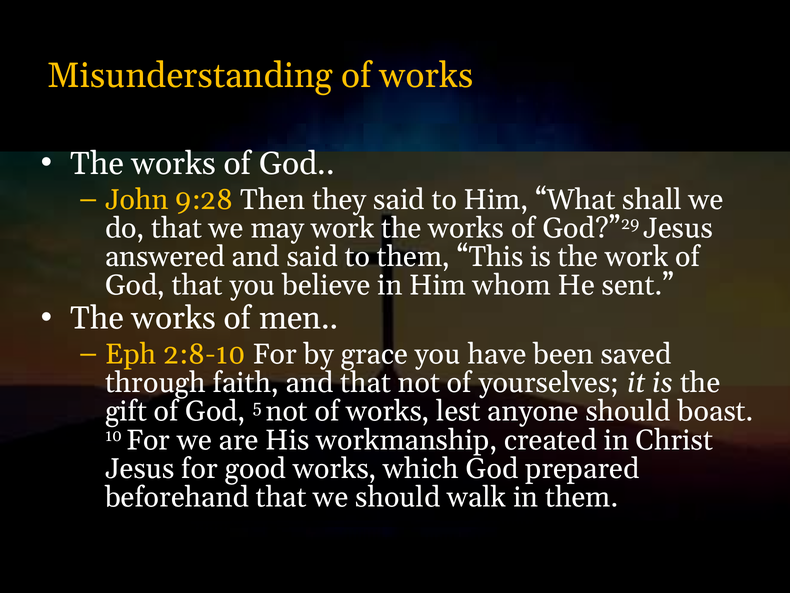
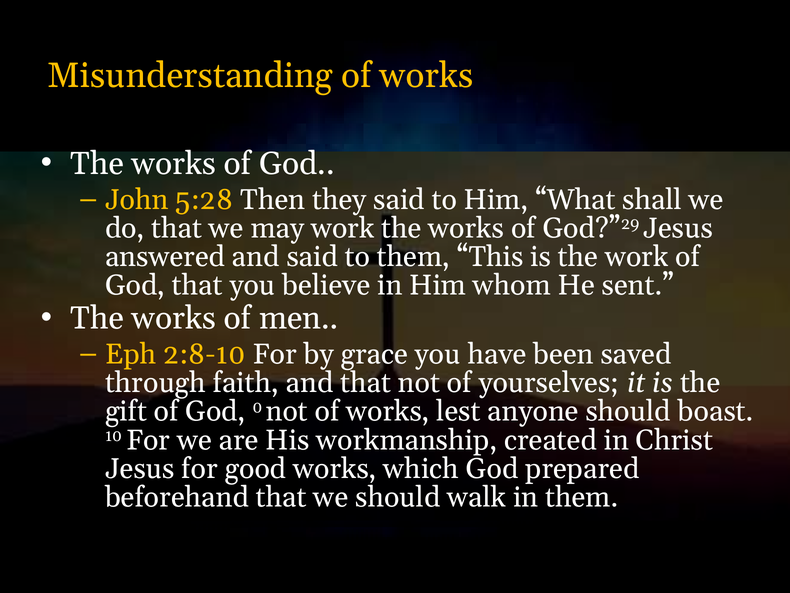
9:28: 9:28 -> 5:28 (204, 200)
5: 5 -> 0 (257, 407)
